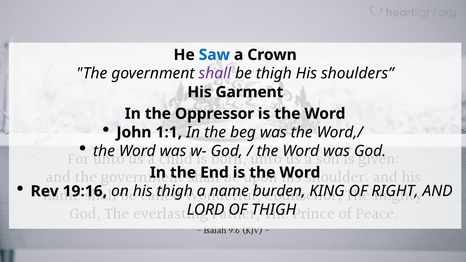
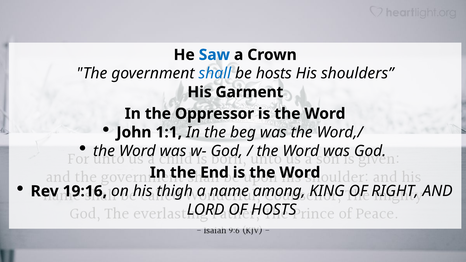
shall colour: purple -> blue (215, 73)
be thigh: thigh -> hosts (274, 73)
burden: burden -> among (279, 191)
OF THIGH: THIGH -> HOSTS (274, 210)
